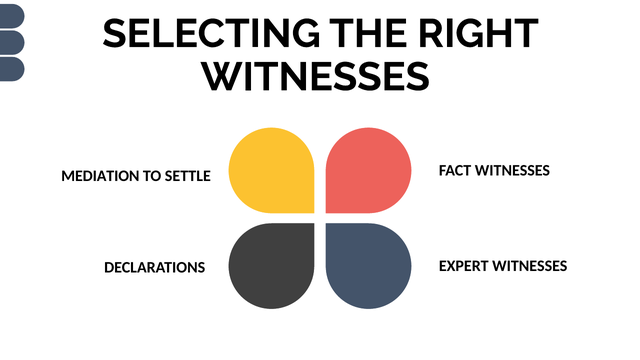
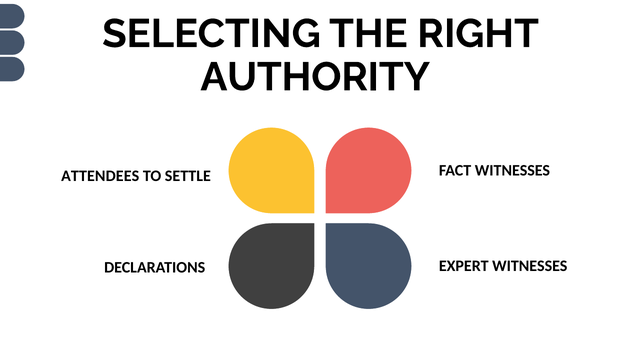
WITNESSES: WITNESSES -> AUTHORITY (315, 77)
MEDIATION: MEDIATION -> ATTENDEES (100, 176)
